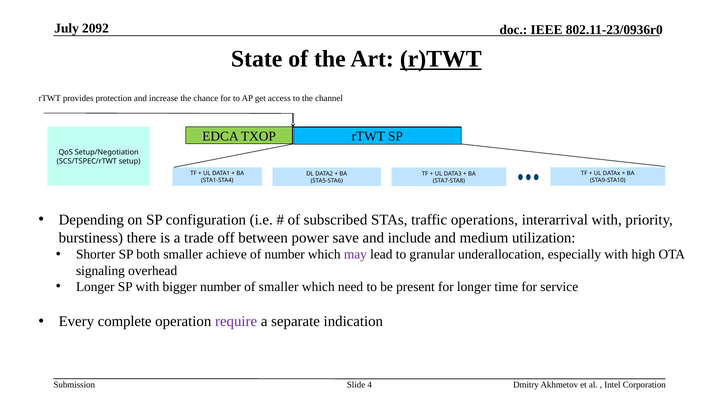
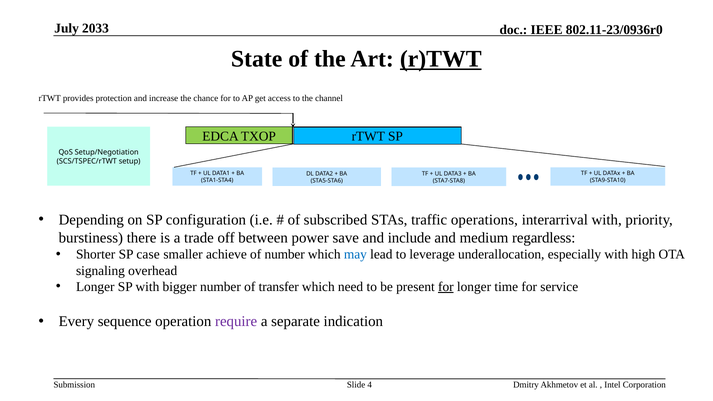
2092: 2092 -> 2033 (95, 28)
utilization: utilization -> regardless (544, 238)
both: both -> case (148, 255)
may colour: purple -> blue (355, 255)
granular: granular -> leverage (432, 255)
of smaller: smaller -> transfer (279, 287)
for underline: none -> present (446, 287)
complete: complete -> sequence (125, 322)
